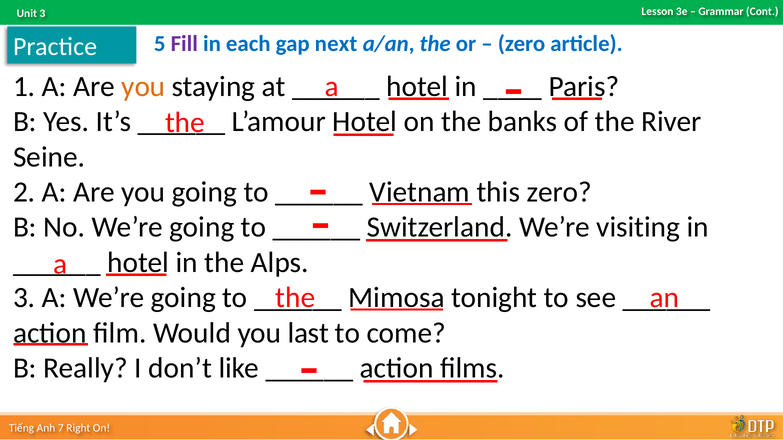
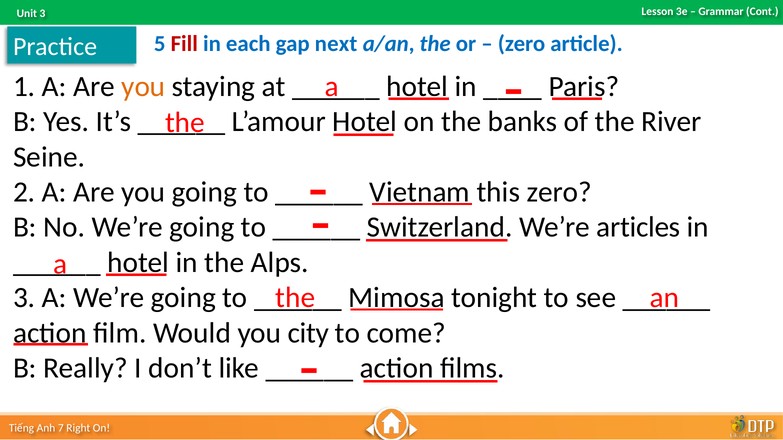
Fill colour: purple -> red (184, 44)
visiting: visiting -> articles (638, 227)
last: last -> city (308, 333)
